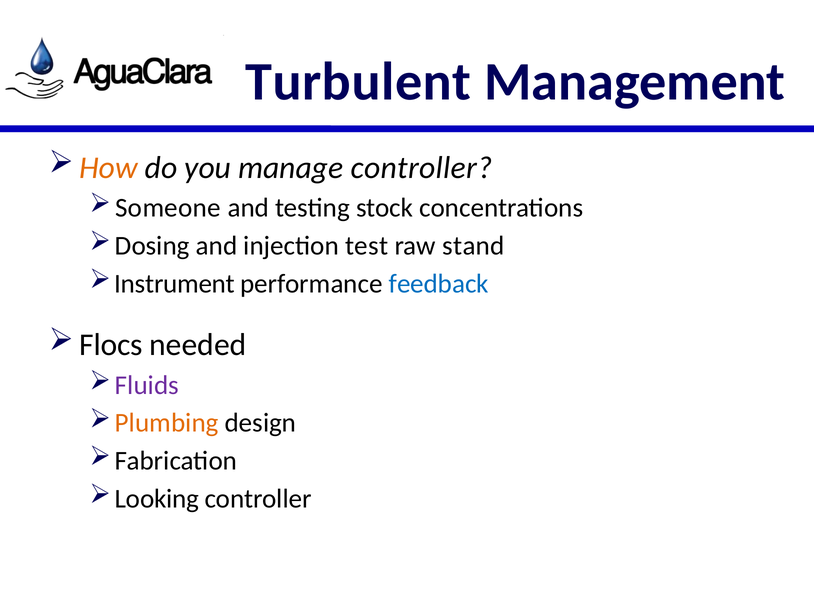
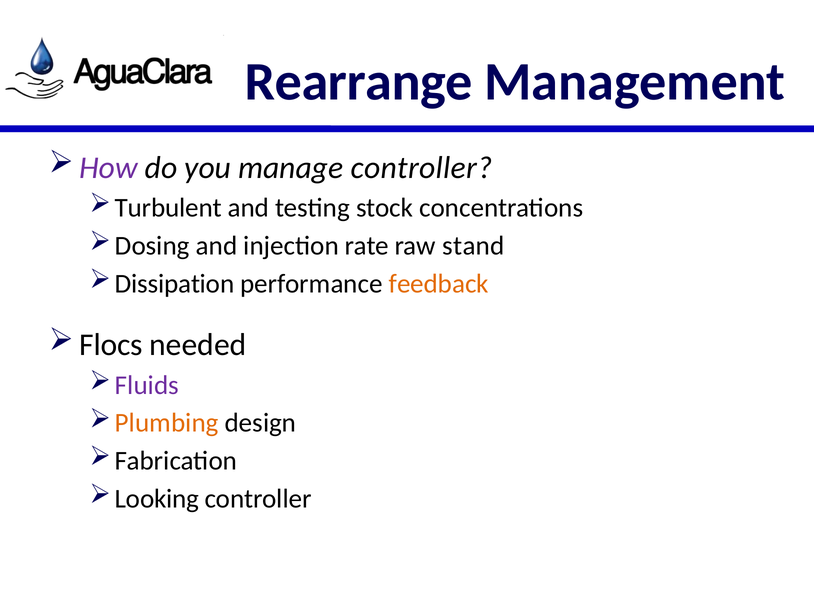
Turbulent: Turbulent -> Rearrange (359, 82)
How colour: orange -> purple (109, 168)
Someone: Someone -> Turbulent (168, 208)
test: test -> rate (367, 246)
Instrument: Instrument -> Dissipation (175, 284)
feedback colour: blue -> orange (439, 284)
